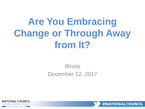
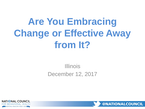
Through: Through -> Effective (84, 33)
